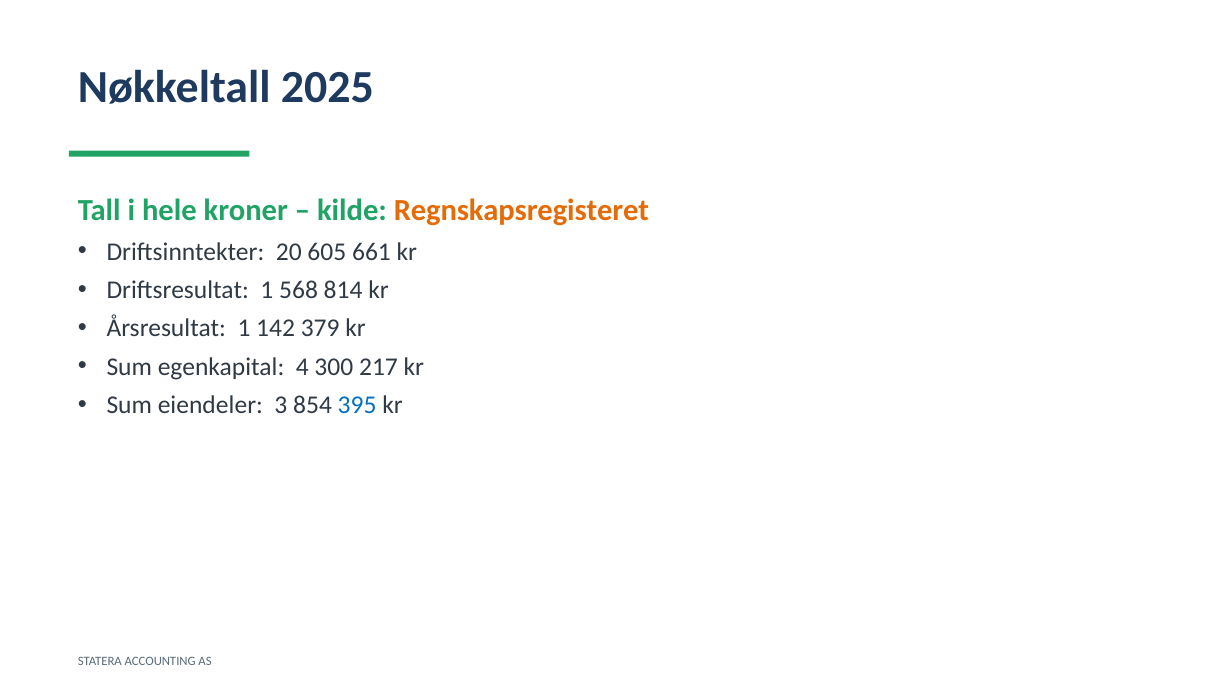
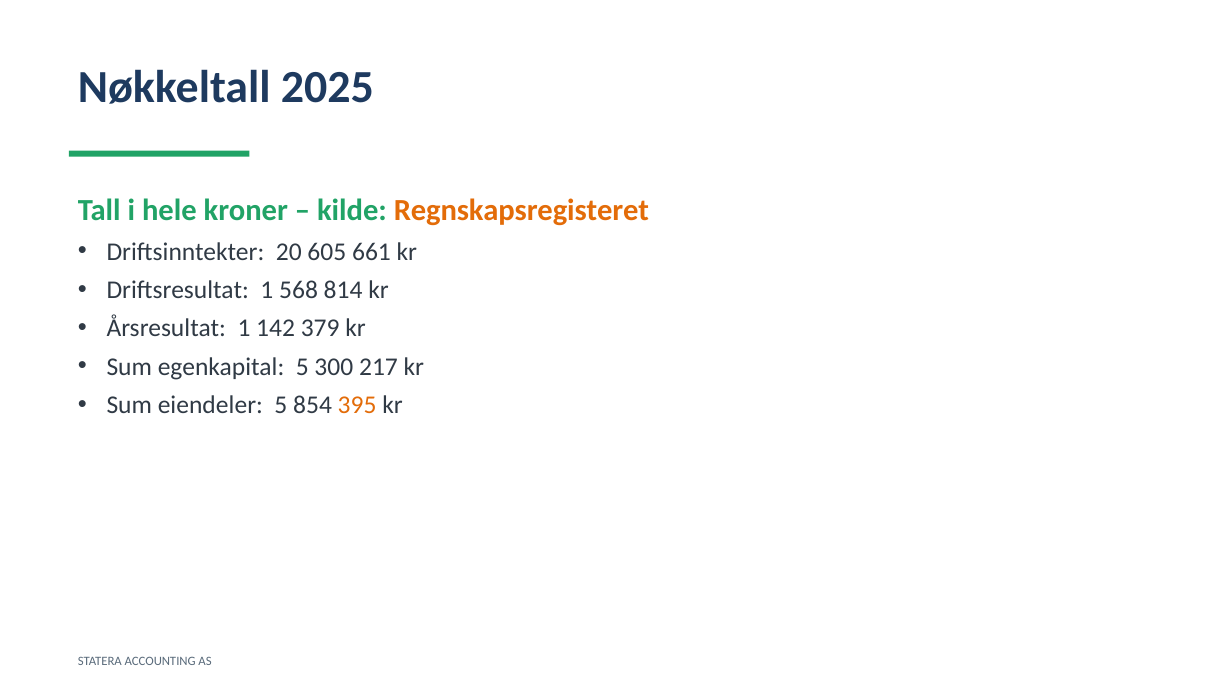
egenkapital 4: 4 -> 5 (302, 367)
eiendeler 3: 3 -> 5 (281, 405)
395 colour: blue -> orange (357, 405)
